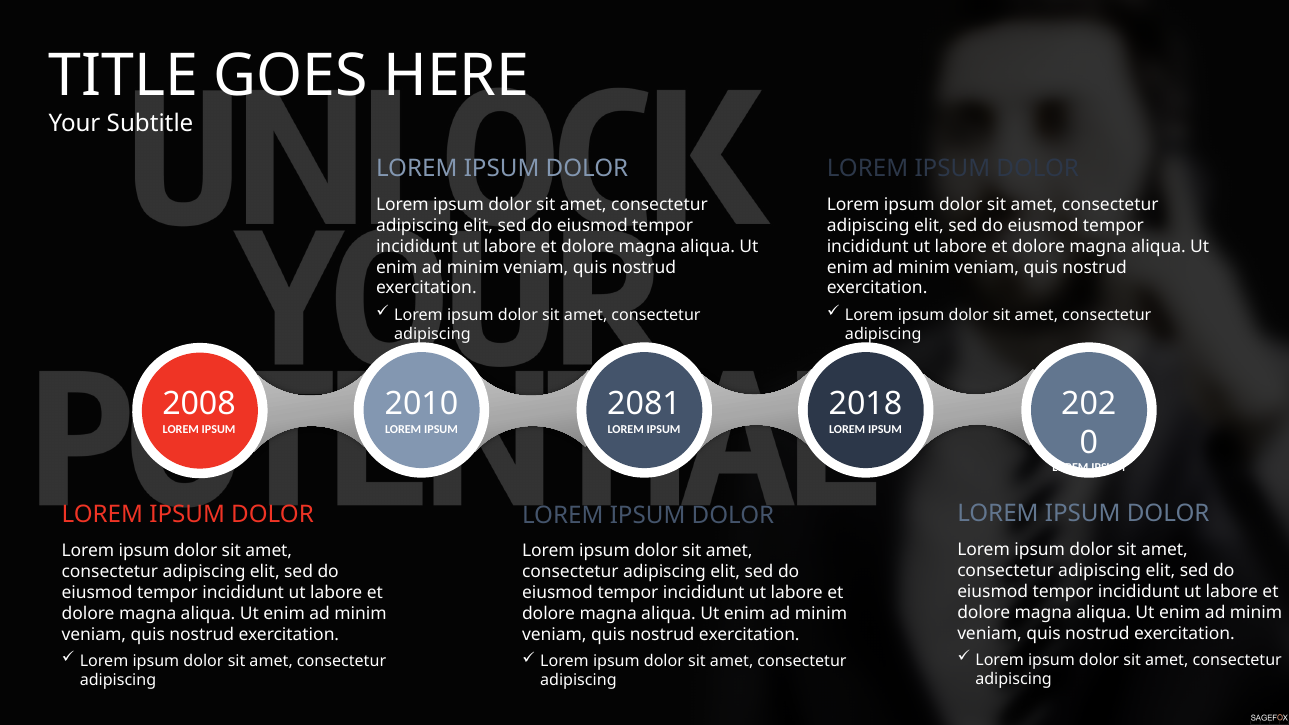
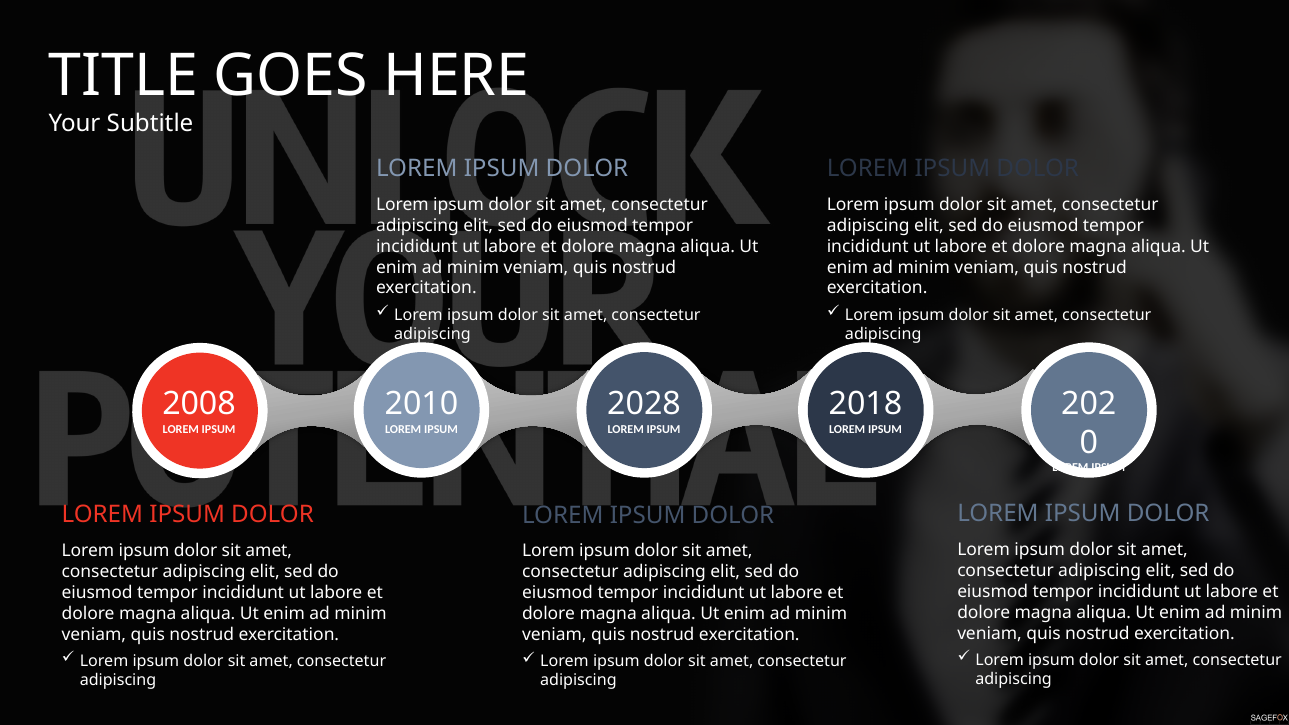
2081: 2081 -> 2028 (644, 404)
